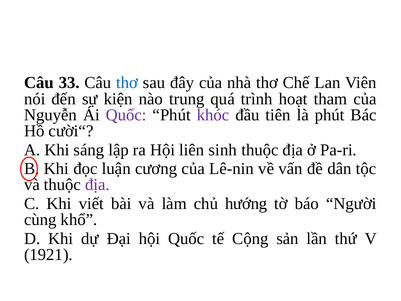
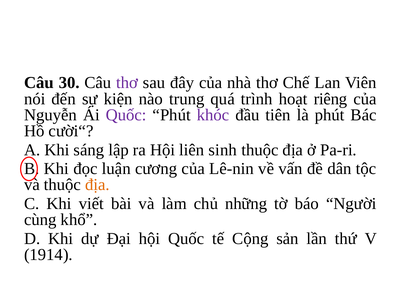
33: 33 -> 30 (69, 83)
thơ colour: blue -> purple (127, 83)
tham: tham -> riêng (331, 99)
địa colour: purple -> orange (97, 185)
hướng: hướng -> những (246, 204)
1921: 1921 -> 1914 (48, 254)
